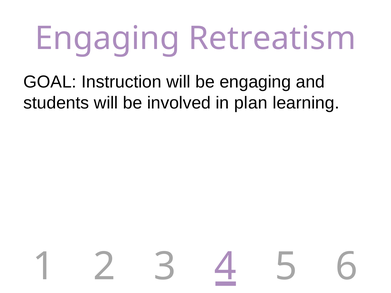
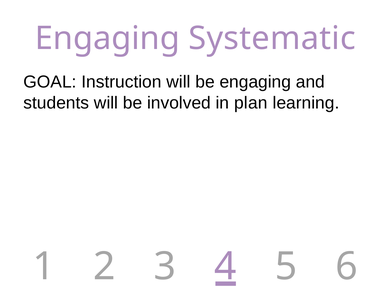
Retreatism: Retreatism -> Systematic (272, 38)
